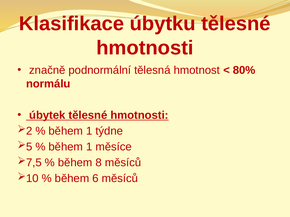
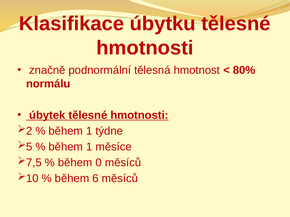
8: 8 -> 0 (99, 163)
